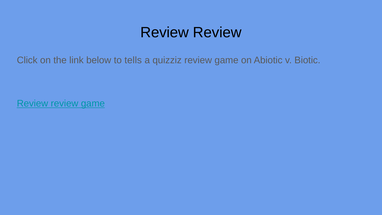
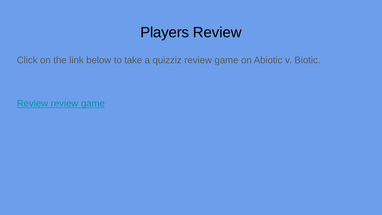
Review: Review -> Players (165, 32)
tells: tells -> take (133, 60)
